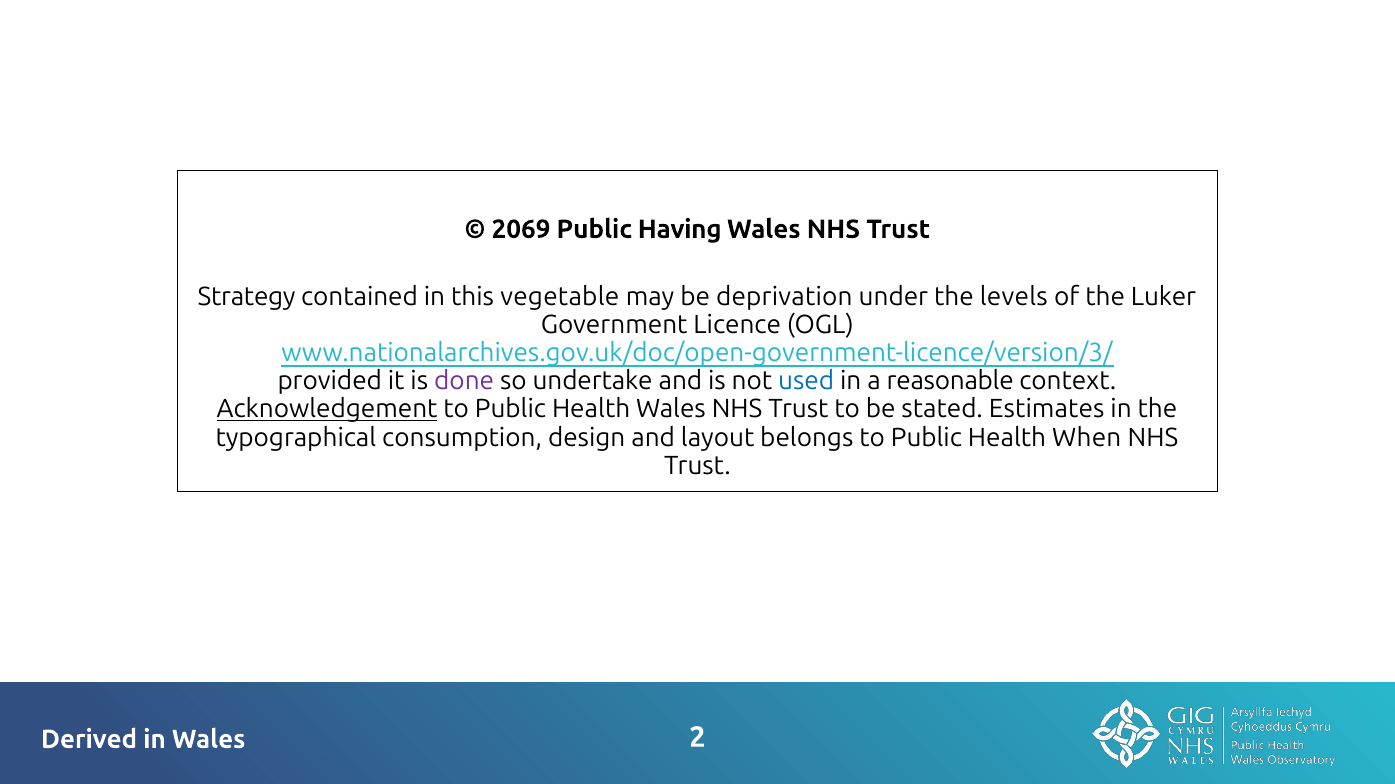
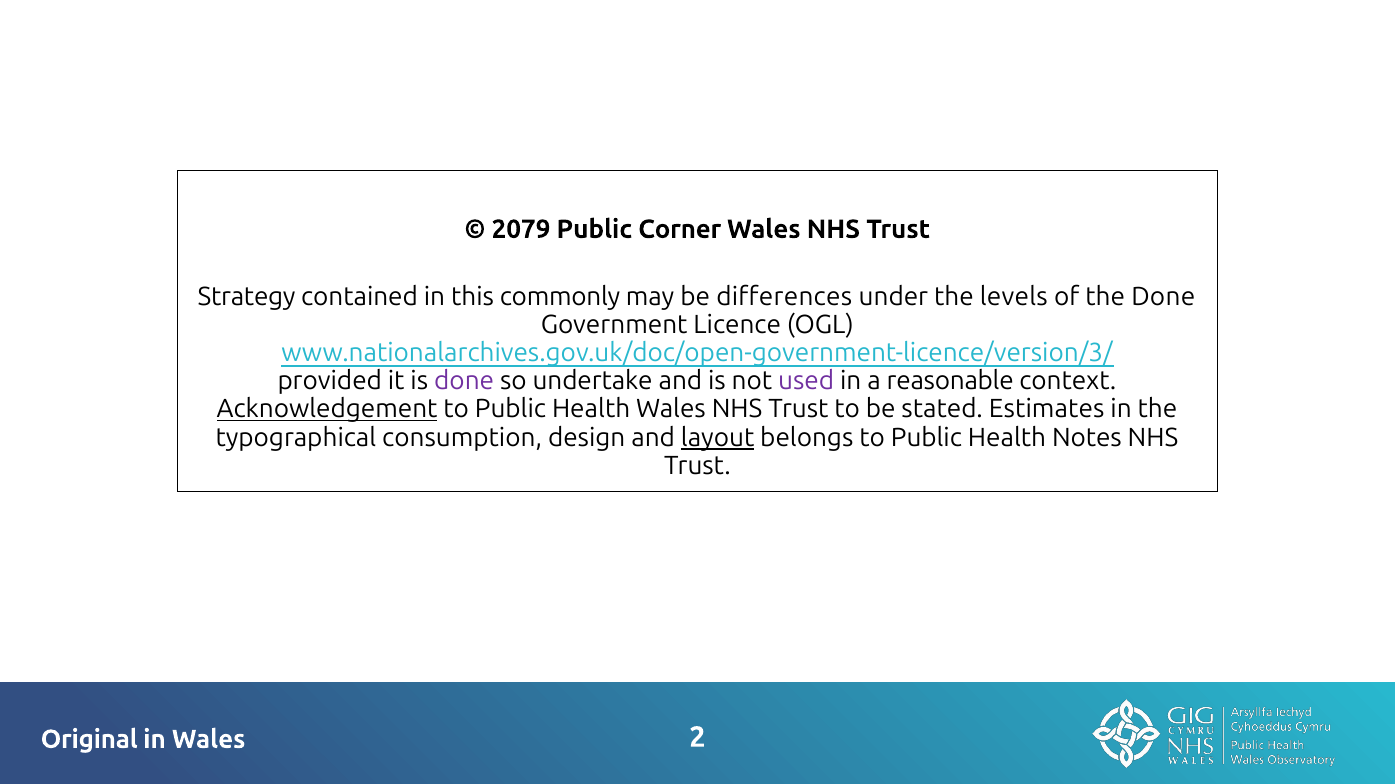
2069: 2069 -> 2079 (521, 229)
Having: Having -> Corner (680, 229)
vegetable: vegetable -> commonly (560, 297)
deprivation: deprivation -> differences (784, 297)
the Luker: Luker -> Done (1163, 297)
used colour: blue -> purple (806, 381)
layout underline: none -> present (718, 438)
When: When -> Notes (1087, 438)
Derived: Derived -> Original (89, 740)
